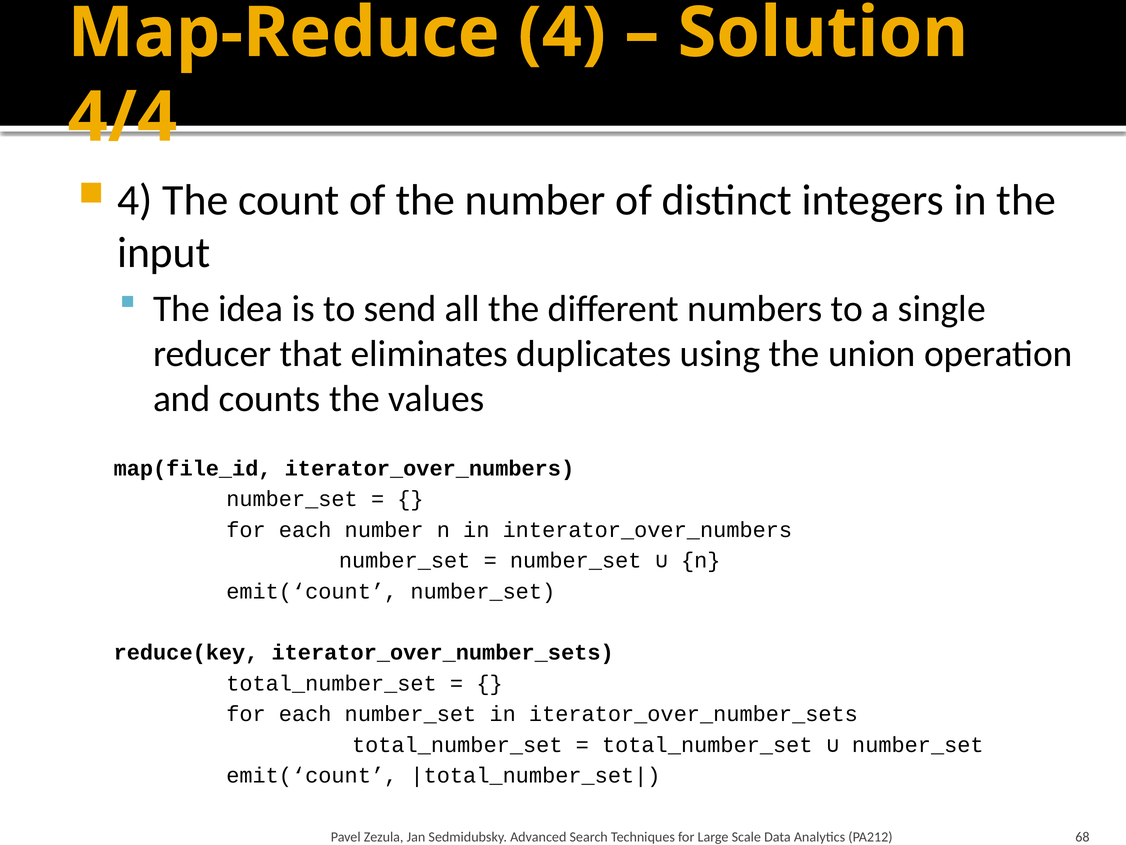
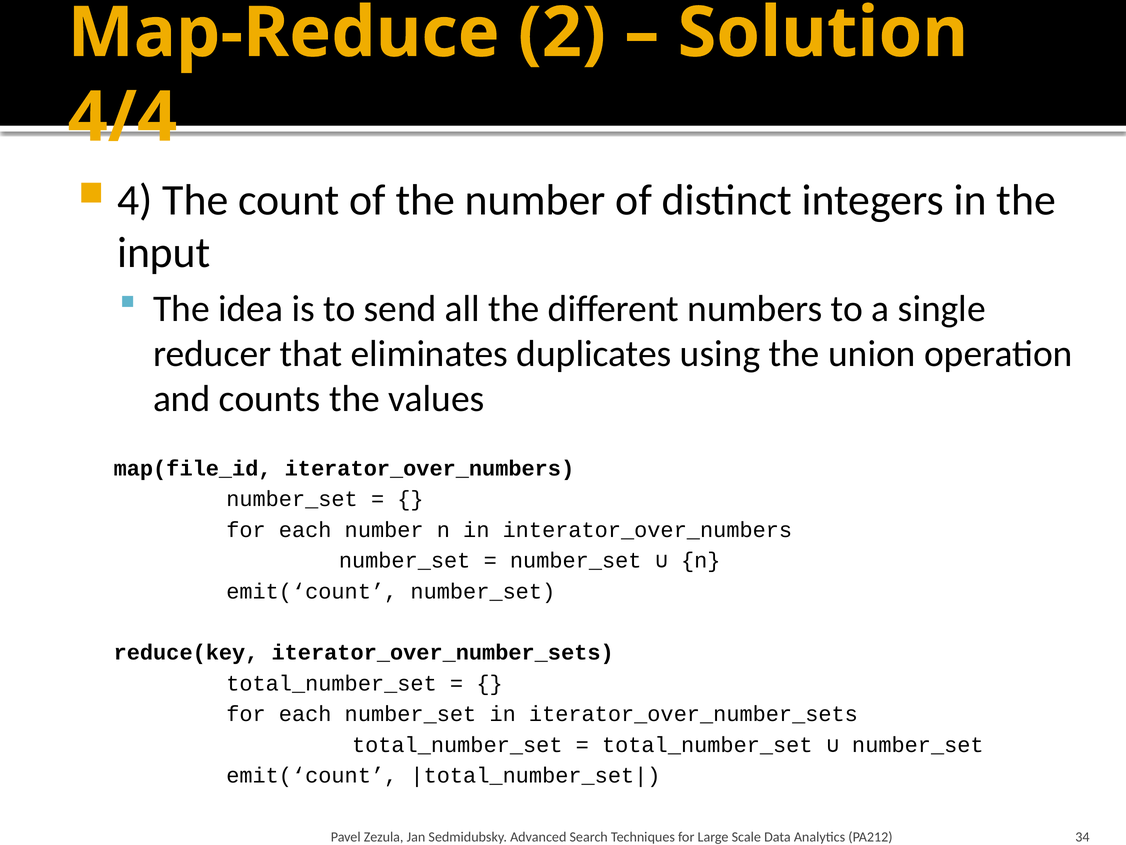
Map-Reduce 4: 4 -> 2 (562, 33)
68: 68 -> 34 (1082, 837)
